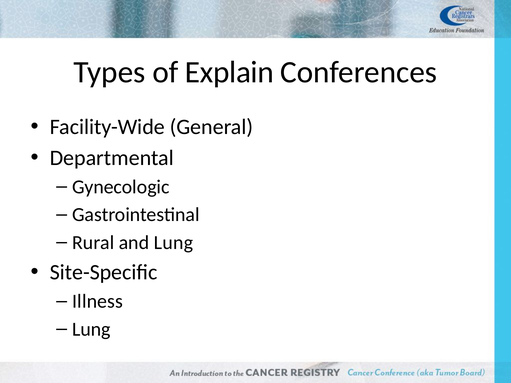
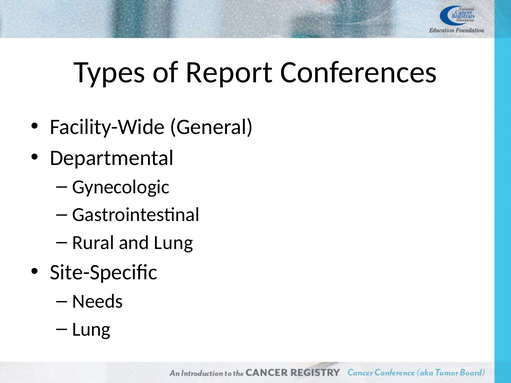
Explain: Explain -> Report (229, 72)
Illness: Illness -> Needs (98, 301)
